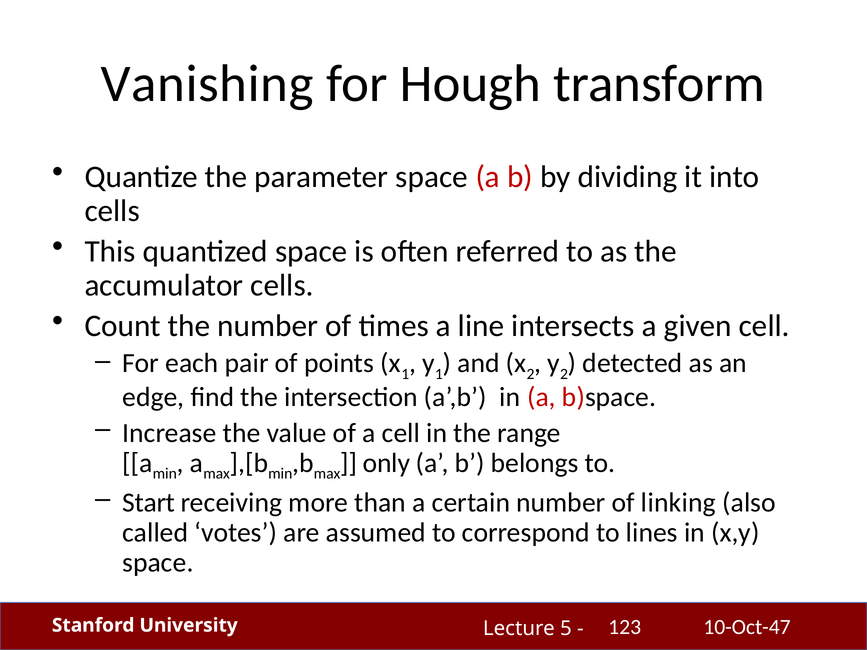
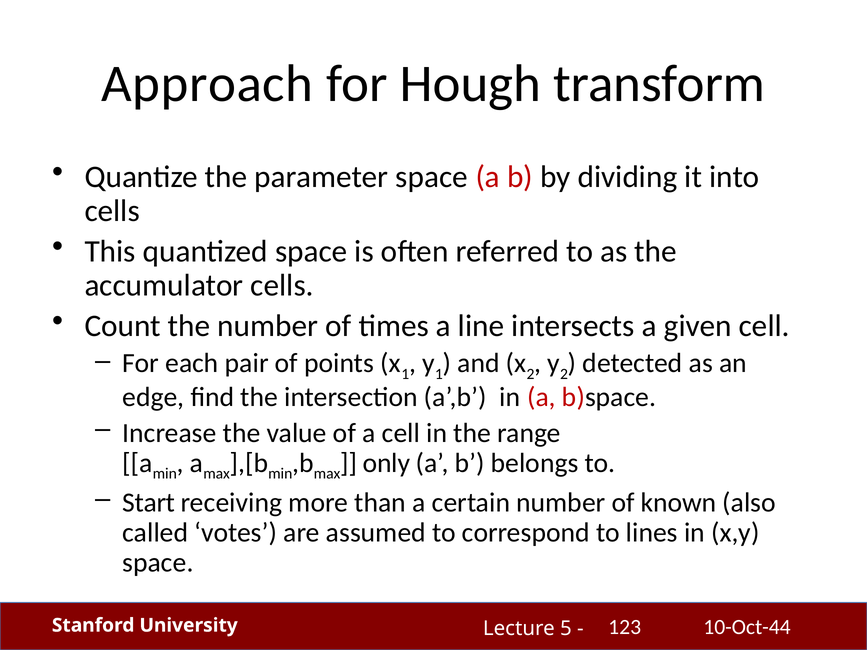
Vanishing: Vanishing -> Approach (207, 84)
linking: linking -> known (679, 503)
10-Oct-47: 10-Oct-47 -> 10-Oct-44 (747, 627)
